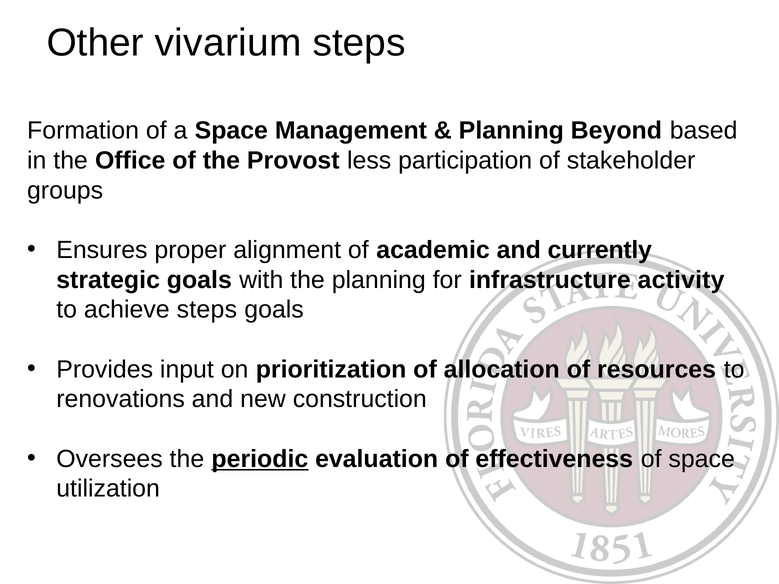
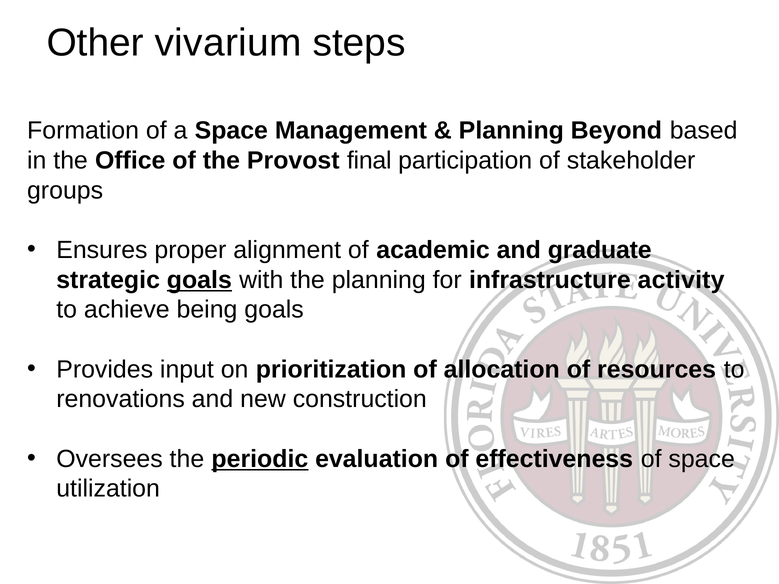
less: less -> final (369, 161)
currently: currently -> graduate (600, 250)
goals underline: none -> present (199, 280)
achieve steps: steps -> being (207, 310)
